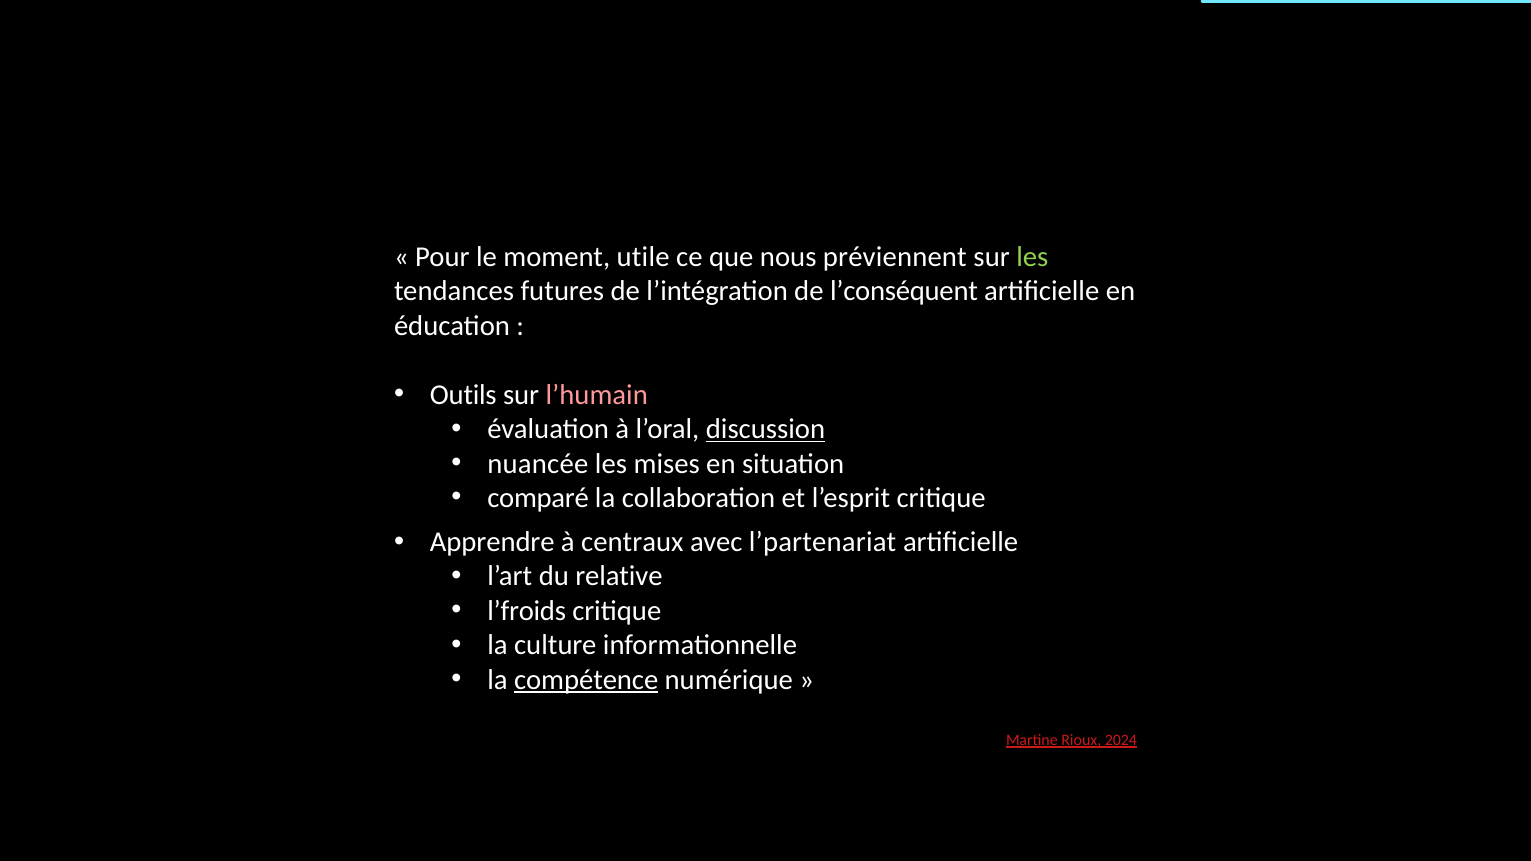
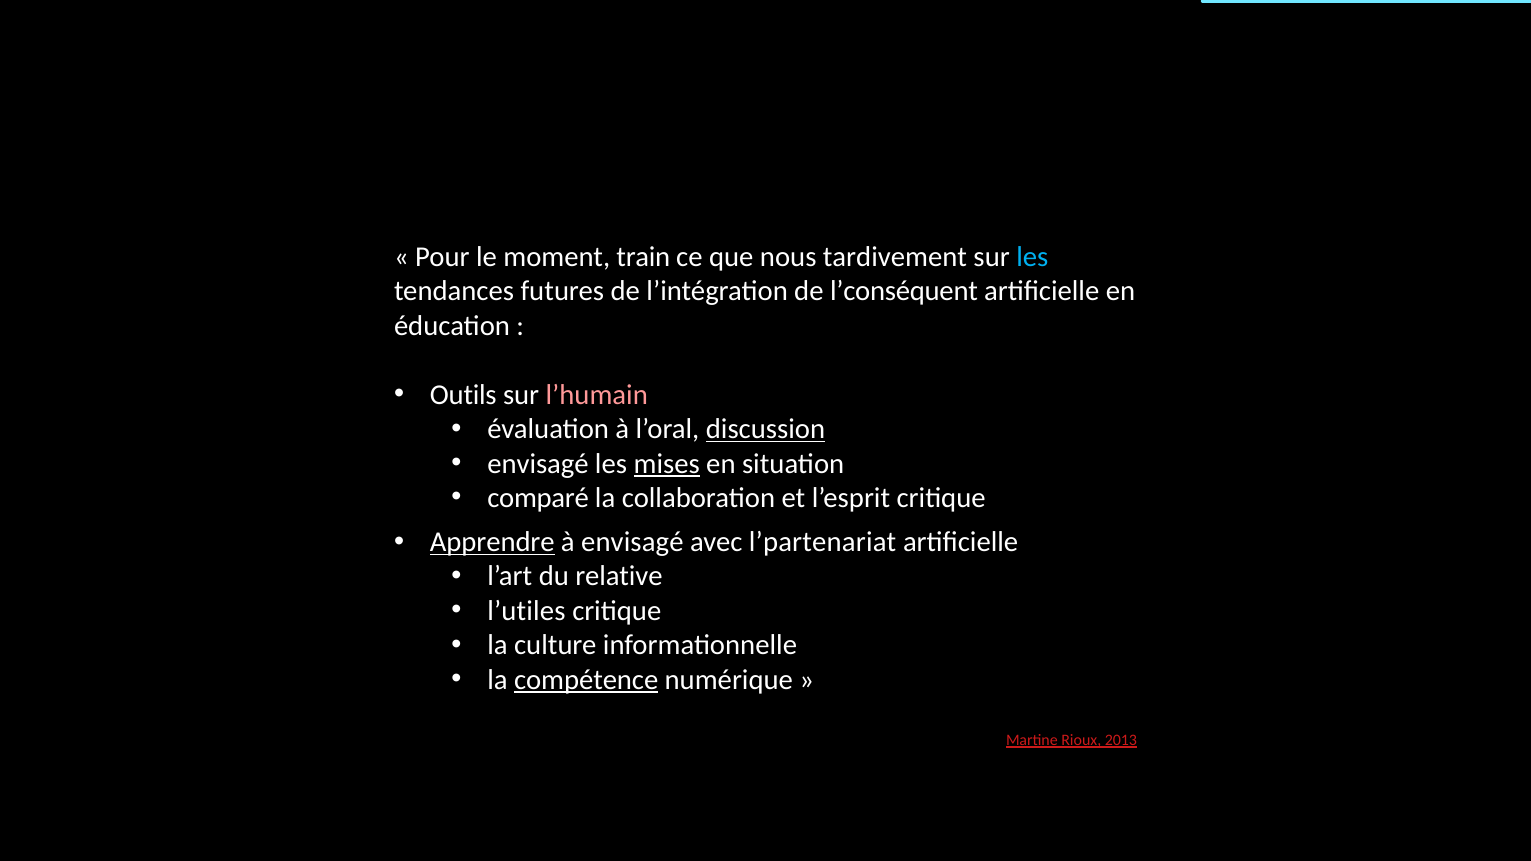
utile: utile -> train (643, 257)
préviennent: préviennent -> tardivement (895, 257)
les colour: light green -> light blue (1032, 257)
nuancée: nuancée -> envisagé (538, 464)
mises underline: none -> present (667, 464)
Apprendre underline: none -> present (492, 542)
à centraux: centraux -> envisagé (632, 542)
l’froids: l’froids -> l’utiles (526, 611)
2024: 2024 -> 2013 (1121, 740)
